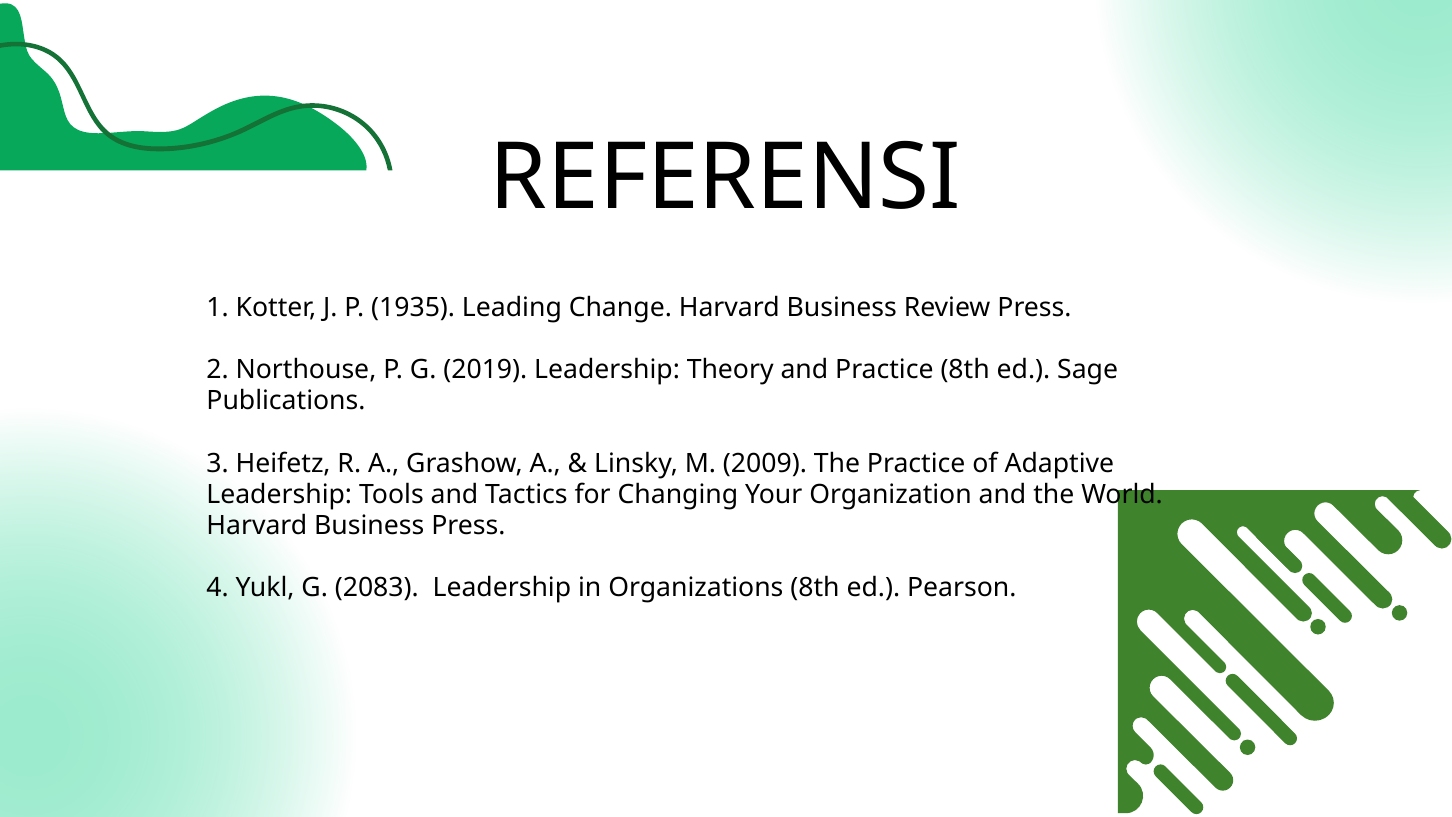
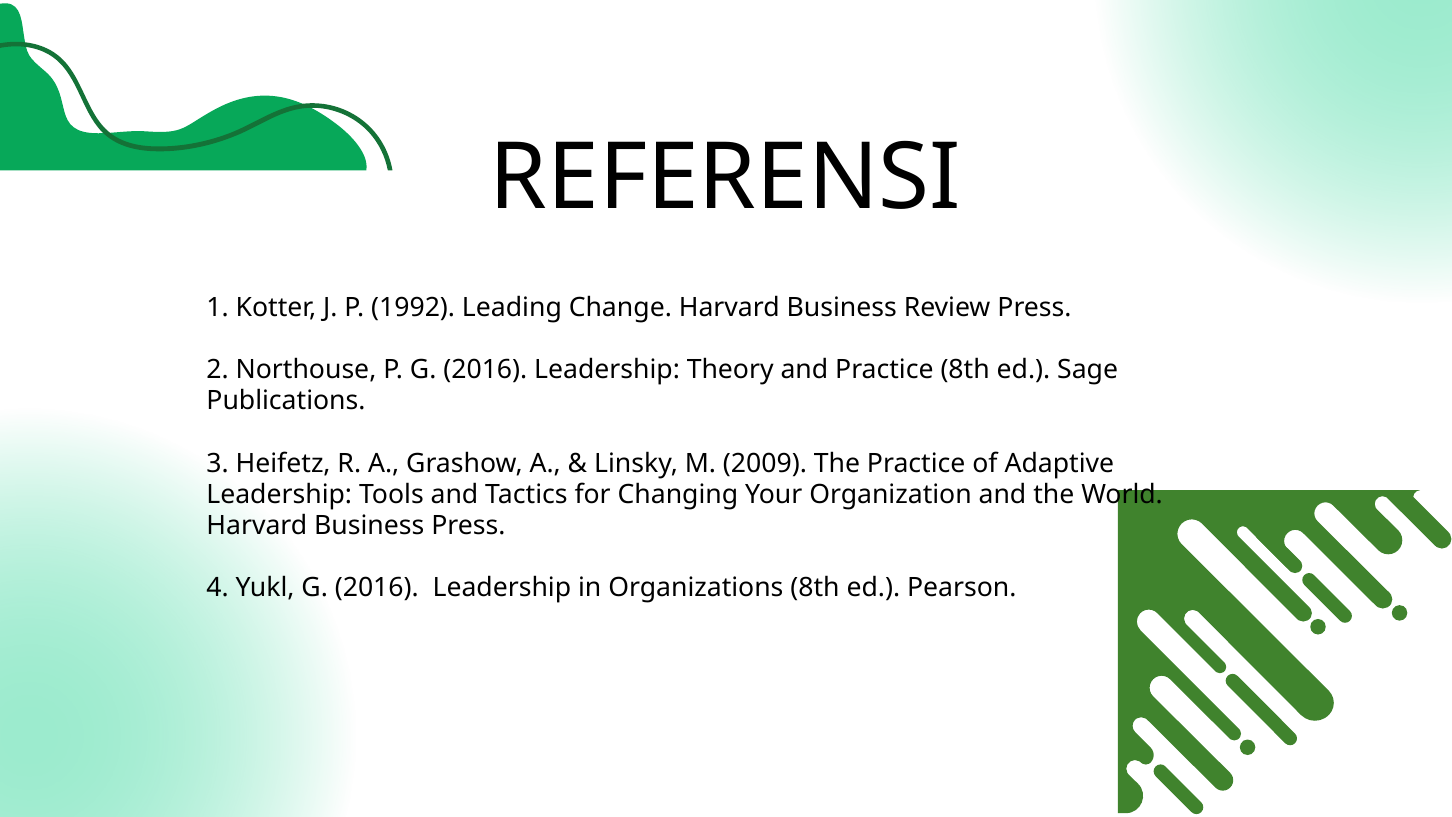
1935: 1935 -> 1992 (413, 308)
P G 2019: 2019 -> 2016 (485, 370)
Yukl G 2083: 2083 -> 2016 (377, 588)
